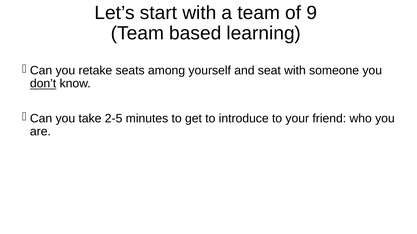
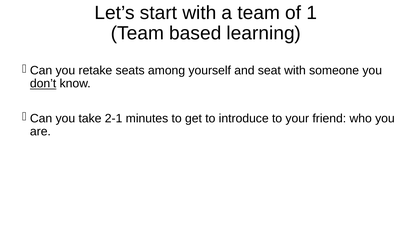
9: 9 -> 1 (312, 13)
2-5: 2-5 -> 2-1 (114, 119)
